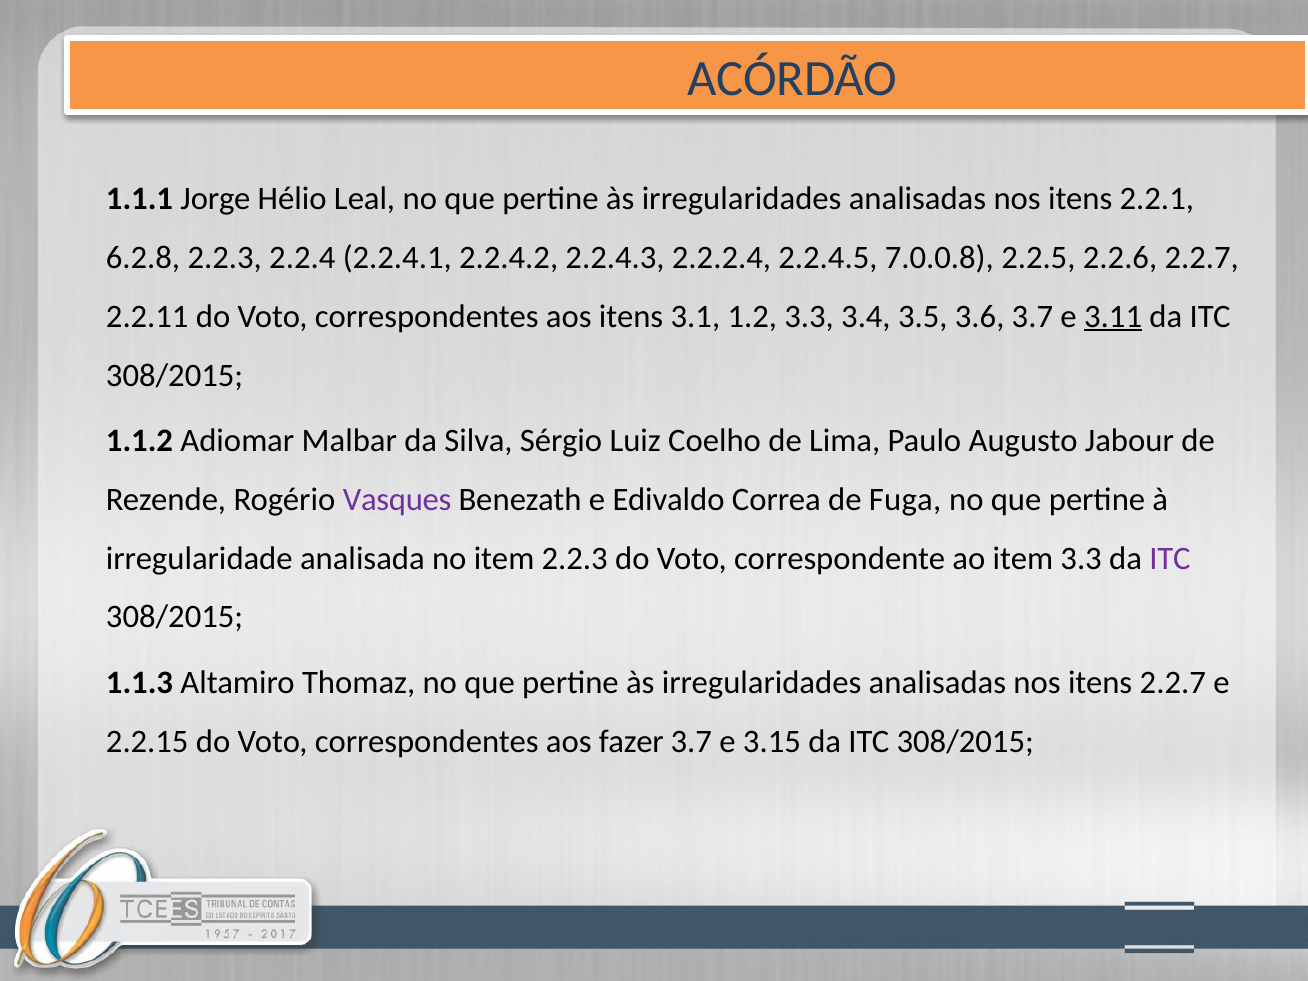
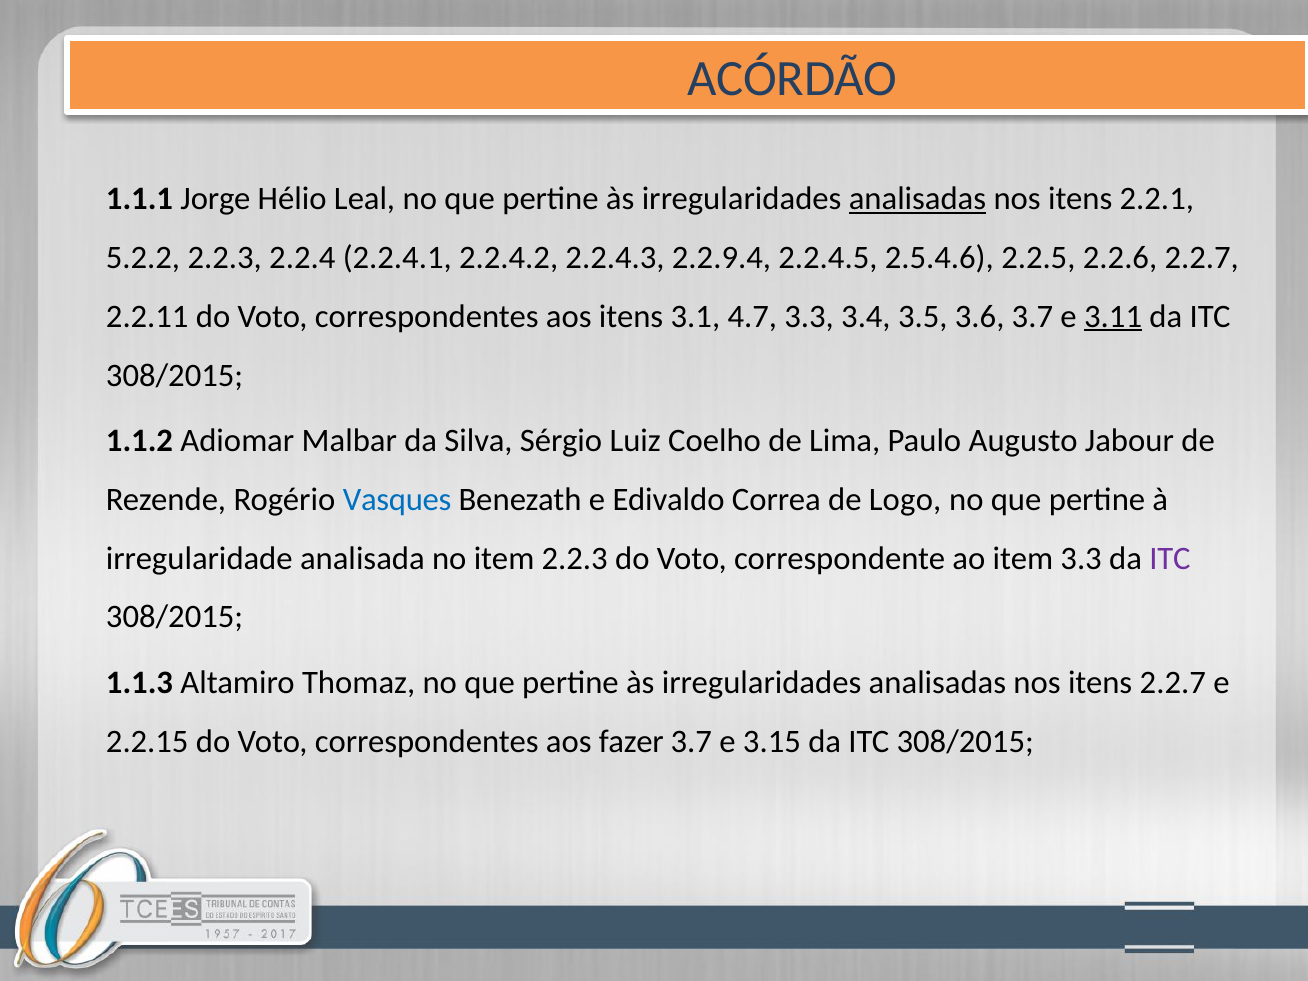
analisadas underline: none -> present (918, 199)
6.2.8: 6.2.8 -> 5.2.2 (143, 258)
2.2.2.4: 2.2.2.4 -> 2.2.9.4 (721, 258)
7.0.0.8: 7.0.0.8 -> 2.5.4.6 (939, 258)
1.2: 1.2 -> 4.7 (752, 316)
Vasques colour: purple -> blue (397, 499)
Fuga: Fuga -> Logo (905, 499)
